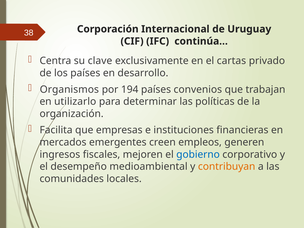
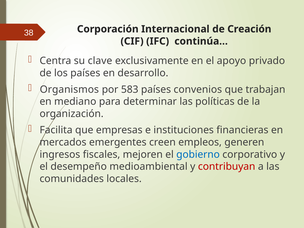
Uruguay: Uruguay -> Creación (249, 29)
cartas: cartas -> apoyo (231, 61)
194: 194 -> 583 (130, 89)
utilizarlo: utilizarlo -> mediano (75, 102)
contribuyan colour: orange -> red (227, 167)
